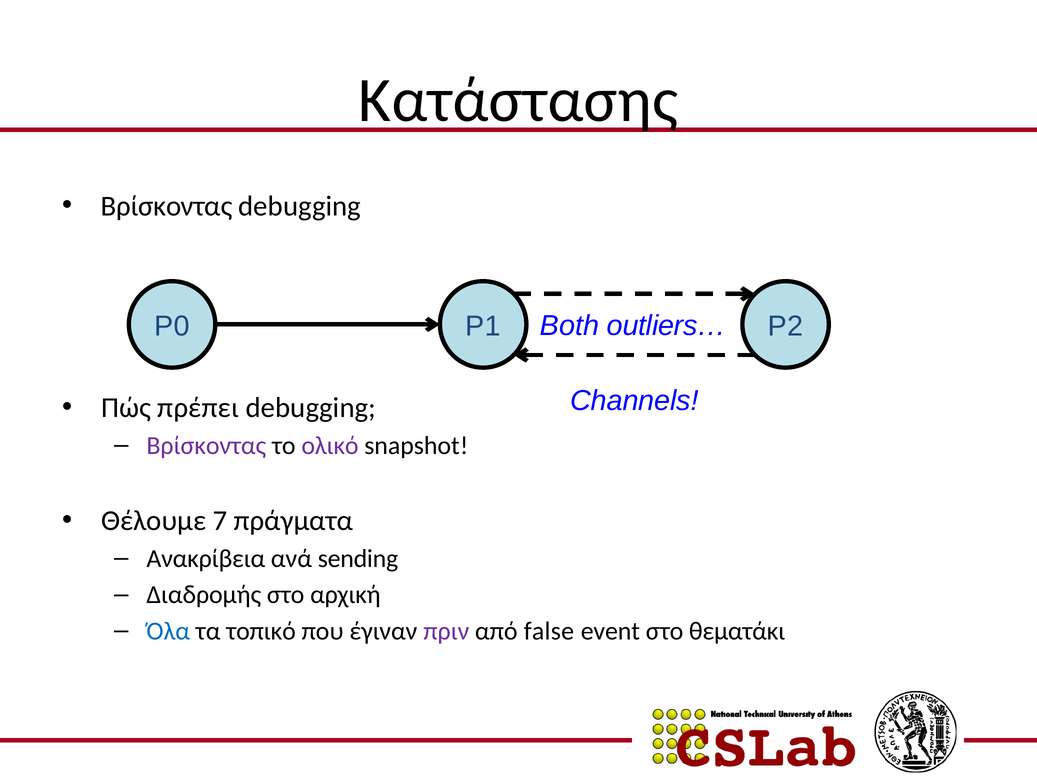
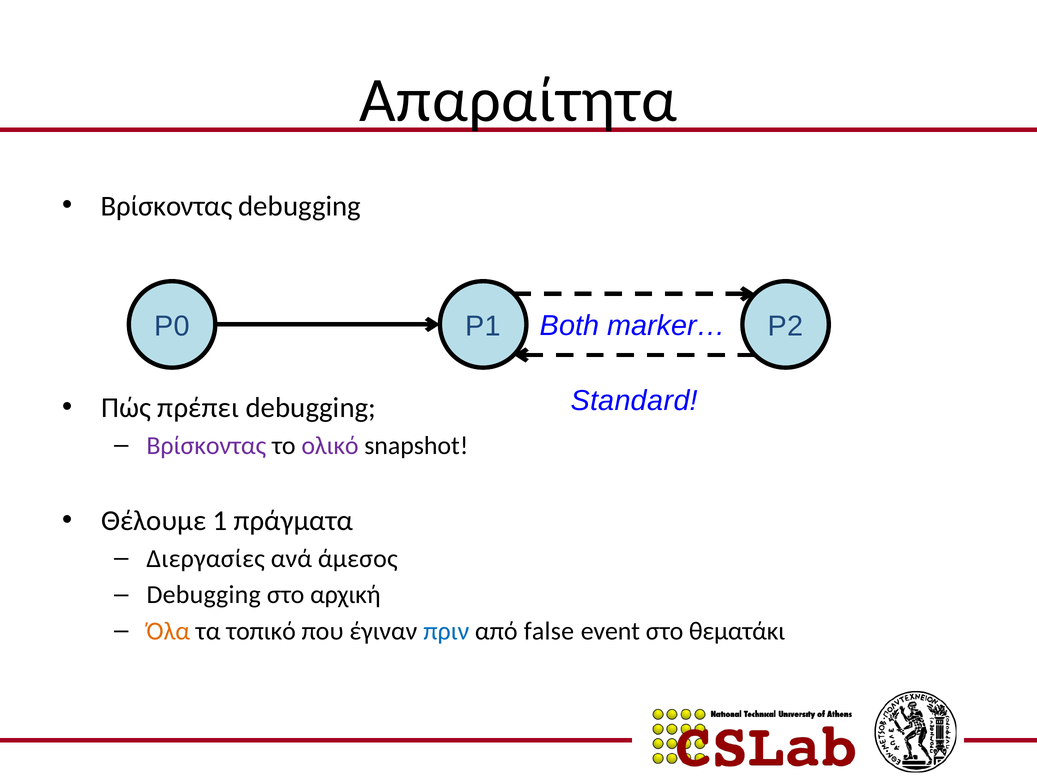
Κατάστασης: Κατάστασης -> Απαραίτητα (518, 100)
outliers…: outliers… -> marker… (666, 326)
Channels: Channels -> Standard (634, 401)
7: 7 -> 1 (220, 521)
Ανακρίβεια: Ανακρίβεια -> Διεργασίες (206, 558)
sending: sending -> άμεσος (358, 558)
Διαδρομής: Διαδρομής -> Debugging (204, 595)
Όλα colour: blue -> orange (168, 631)
πριν colour: purple -> blue (446, 631)
